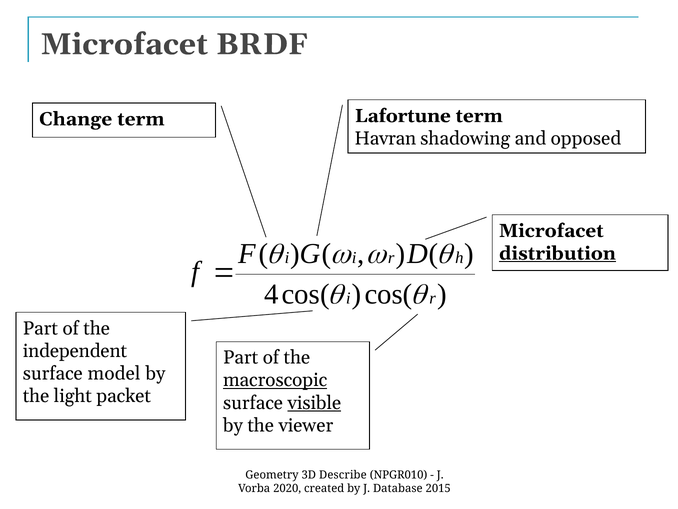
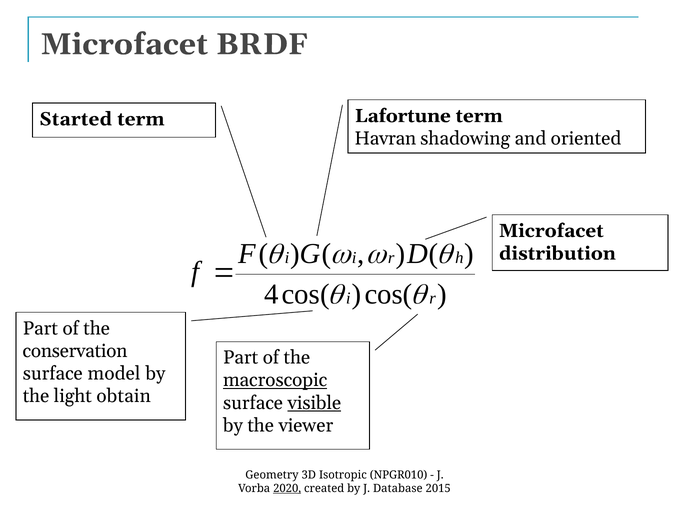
Change: Change -> Started (76, 119)
opposed: opposed -> oriented (586, 138)
distribution underline: present -> none (557, 253)
independent: independent -> conservation (75, 351)
packet: packet -> obtain (124, 396)
Describe: Describe -> Isotropic (343, 474)
2020 underline: none -> present (287, 488)
